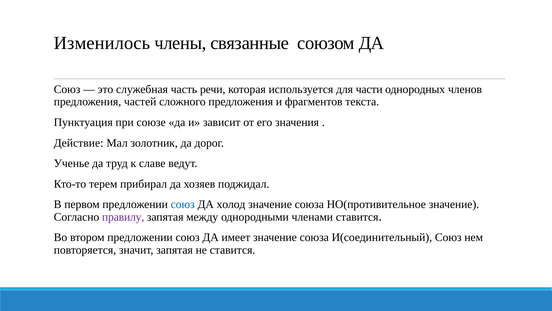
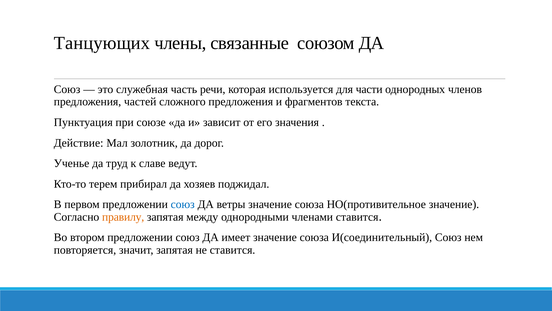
Изменилось: Изменилось -> Танцующих (102, 43)
холод: холод -> ветры (231, 204)
правилу colour: purple -> orange (123, 217)
